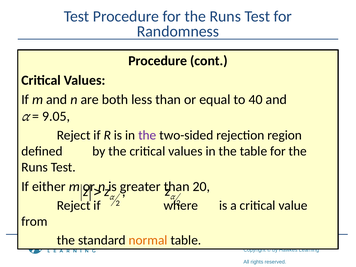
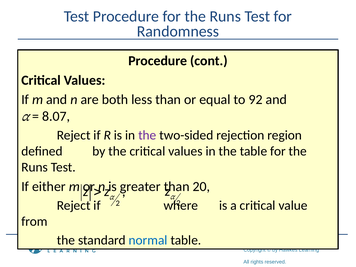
40: 40 -> 92 (256, 100)
9.05: 9.05 -> 8.07 (56, 116)
normal colour: orange -> blue (148, 240)
